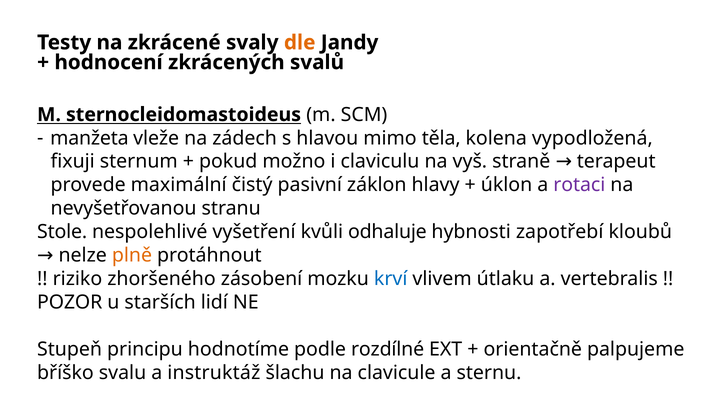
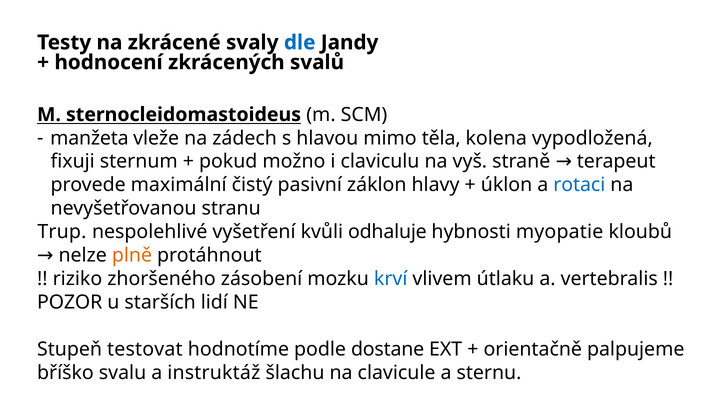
dle colour: orange -> blue (300, 43)
rotaci colour: purple -> blue (579, 185)
Stole: Stole -> Trup (62, 232)
zapotřebí: zapotřebí -> myopatie (560, 232)
principu: principu -> testovat (145, 349)
rozdílné: rozdílné -> dostane (388, 349)
